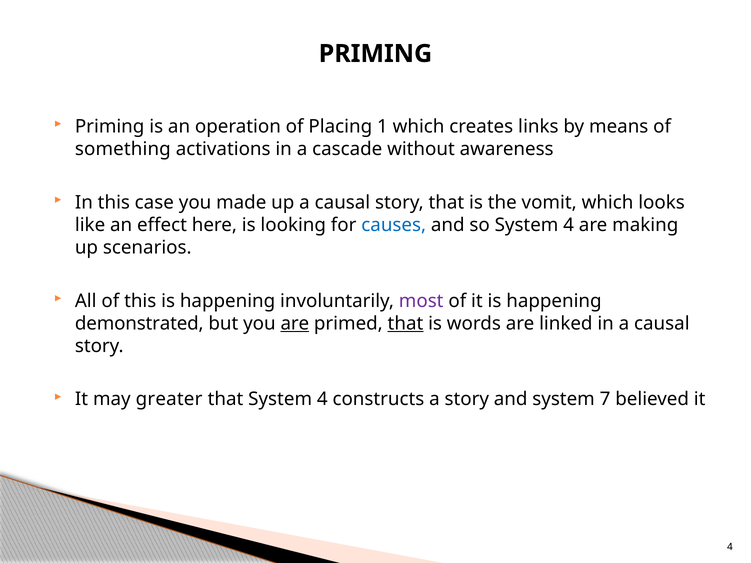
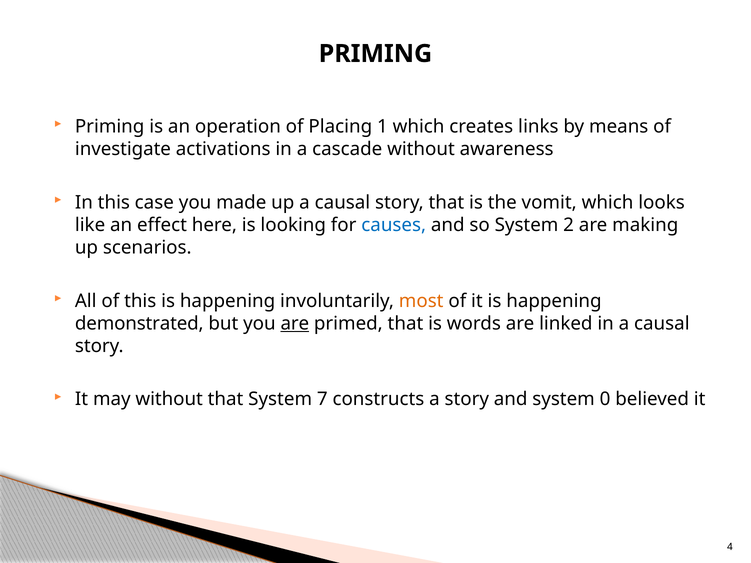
something: something -> investigate (123, 149)
so System 4: 4 -> 2 (569, 225)
most colour: purple -> orange (421, 301)
that underline: present -> none (405, 324)
may greater: greater -> without (169, 399)
that System 4: 4 -> 7 (322, 399)
7: 7 -> 0 (605, 399)
